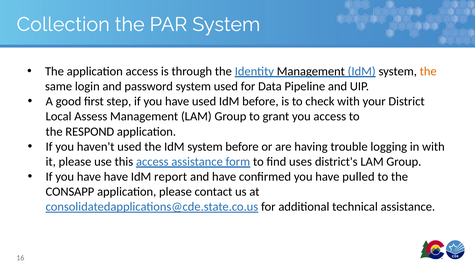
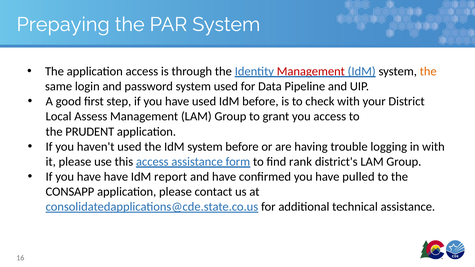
Collection: Collection -> Prepaying (63, 24)
Management colour: black -> red (311, 71)
RESPOND: RESPOND -> PRUDENT (90, 132)
uses: uses -> rank (301, 162)
